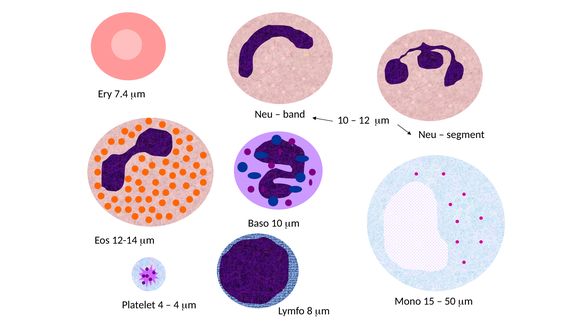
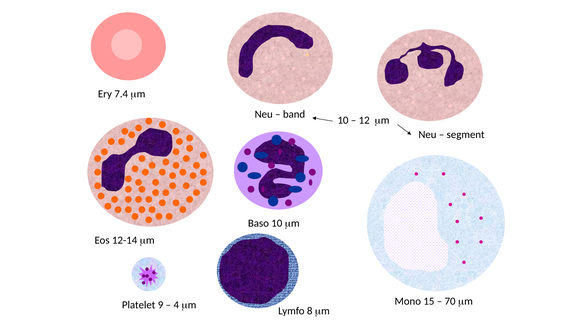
50: 50 -> 70 (450, 302)
Platelet 4: 4 -> 9 (161, 305)
